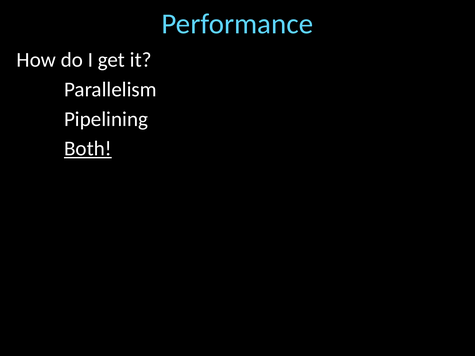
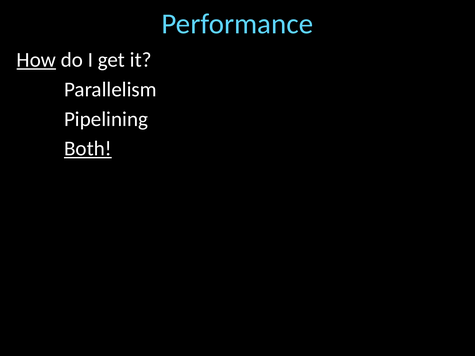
How underline: none -> present (36, 60)
